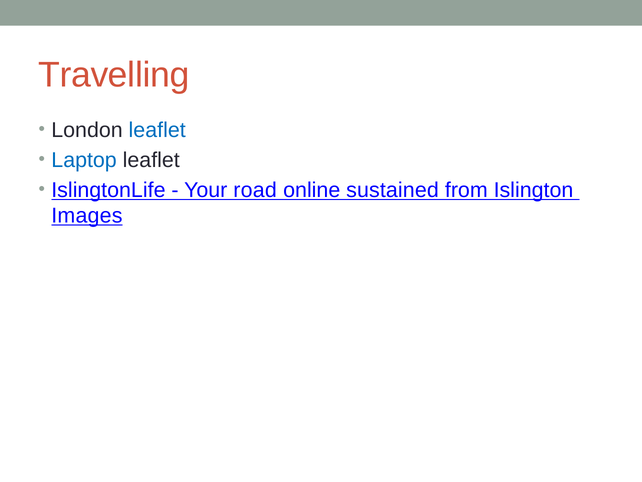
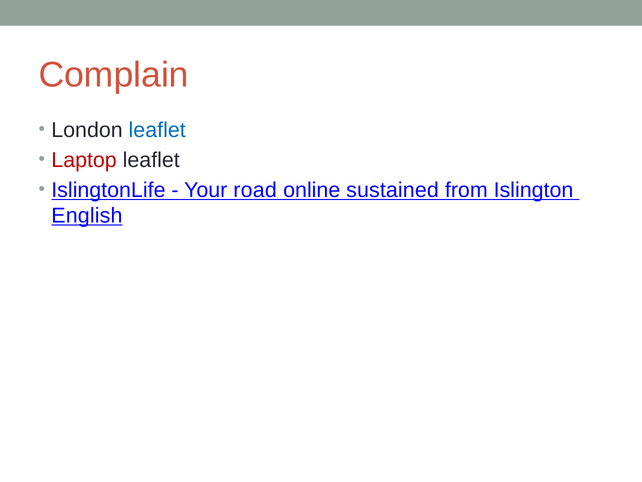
Travelling: Travelling -> Complain (114, 75)
Laptop colour: blue -> red (84, 160)
Images: Images -> English (87, 215)
